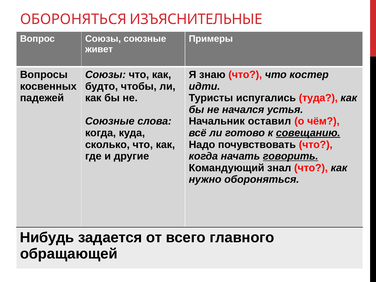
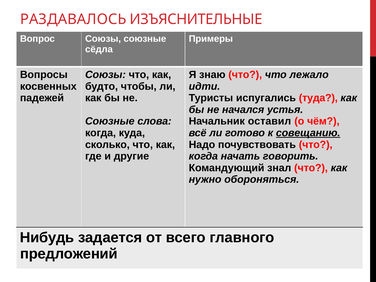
ОБОРОНЯТЬСЯ: ОБОРОНЯТЬСЯ -> РАЗДАВАЛОСЬ (73, 19)
живет: живет -> сёдла (99, 49)
костер: костер -> лежало (309, 75)
говорить underline: present -> none (291, 156)
обращающей: обращающей -> предложений (69, 254)
